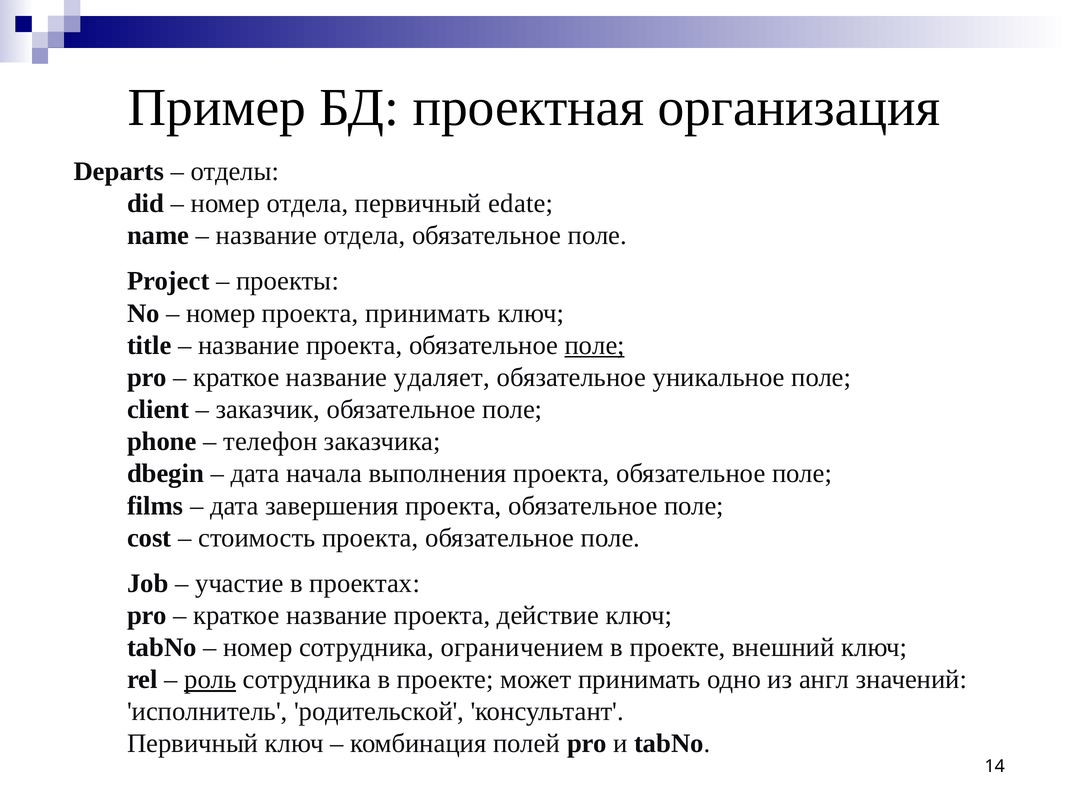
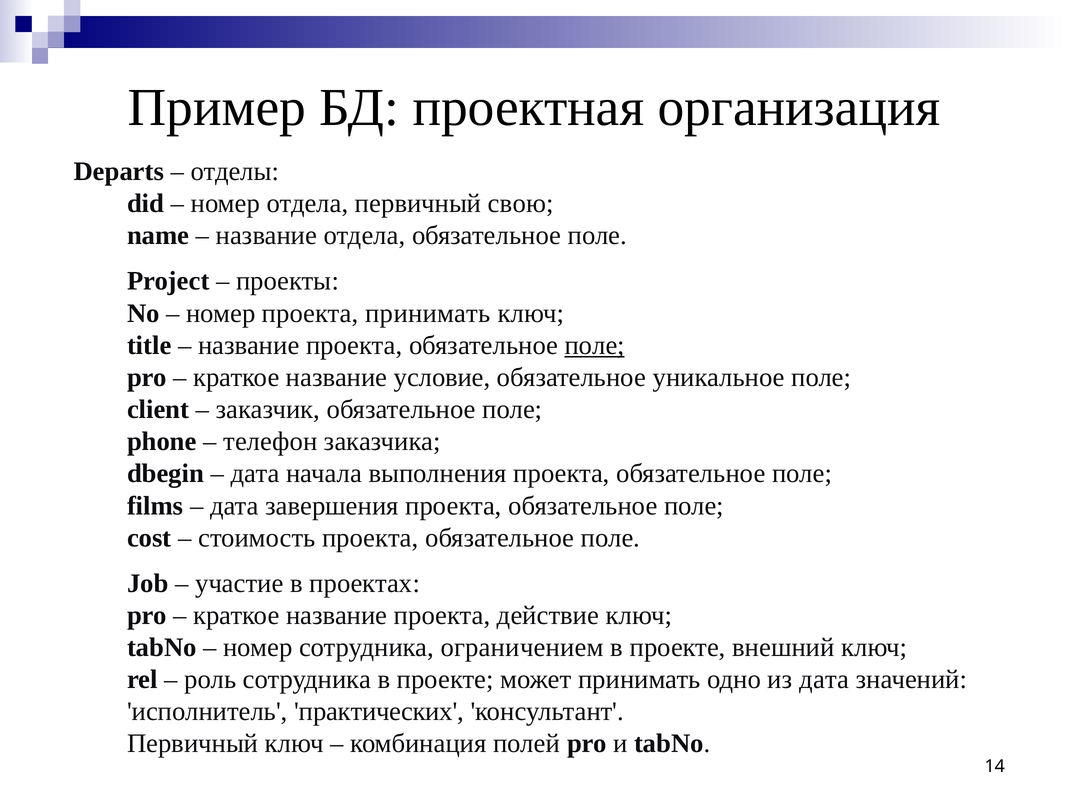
edate: edate -> свою (521, 204)
удаляет: удаляет -> условие (442, 377)
роль underline: present -> none (210, 679)
из англ: англ -> дата (824, 679)
родительской: родительской -> практических (379, 711)
